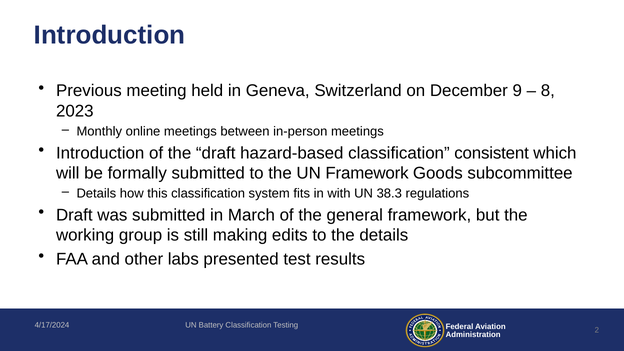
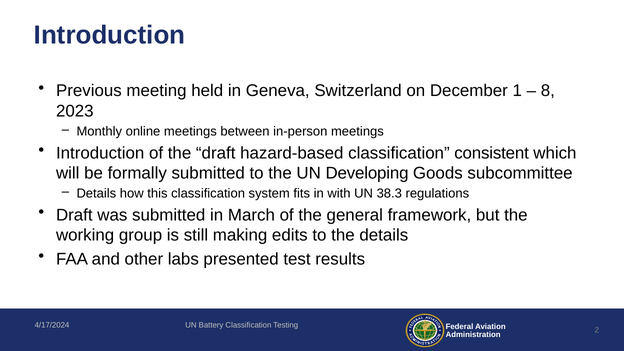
9: 9 -> 1 (517, 91)
UN Framework: Framework -> Developing (367, 173)
